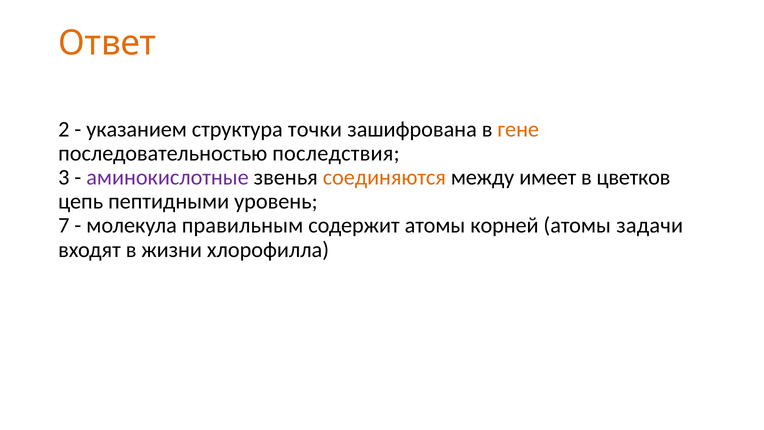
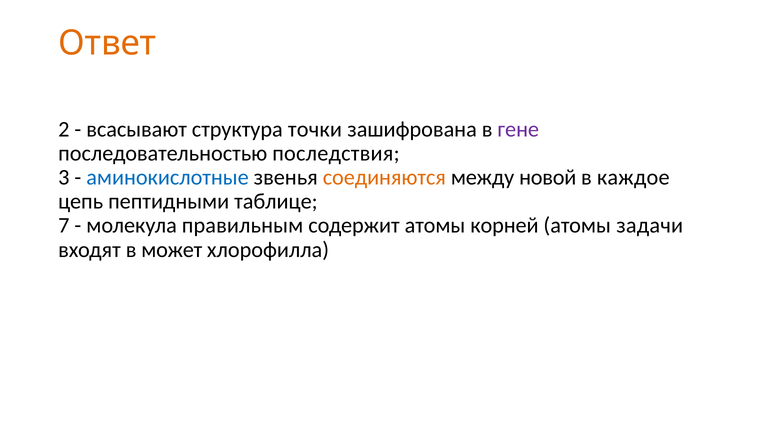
указанием: указанием -> всасывают (137, 129)
гене colour: orange -> purple (518, 129)
аминокислотные colour: purple -> blue (168, 177)
имеет: имеет -> новой (548, 177)
цветков: цветков -> каждое (633, 177)
уровень: уровень -> таблице (276, 201)
жизни: жизни -> может (172, 250)
